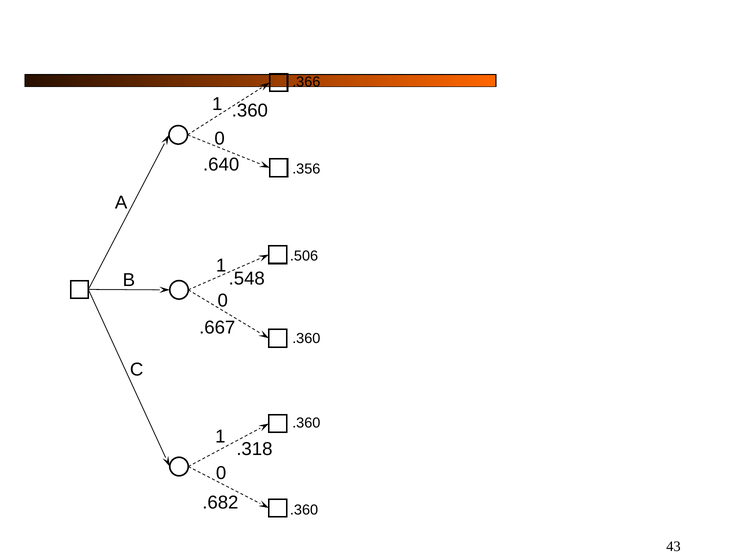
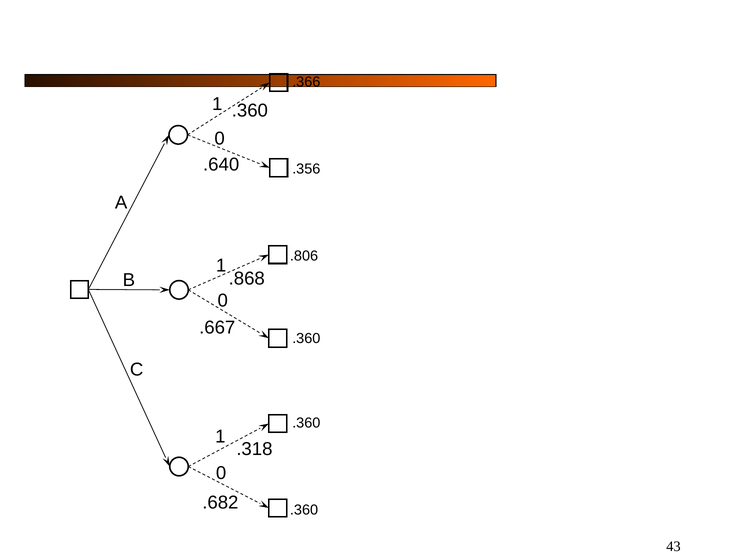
.506: .506 -> .806 (304, 256)
.548: .548 -> .868 (247, 279)
